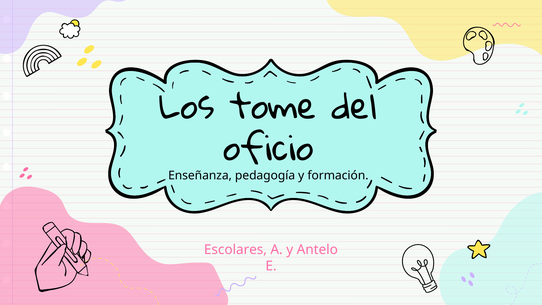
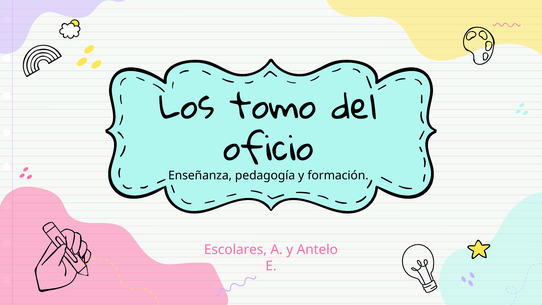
tome: tome -> tomo (273, 107)
